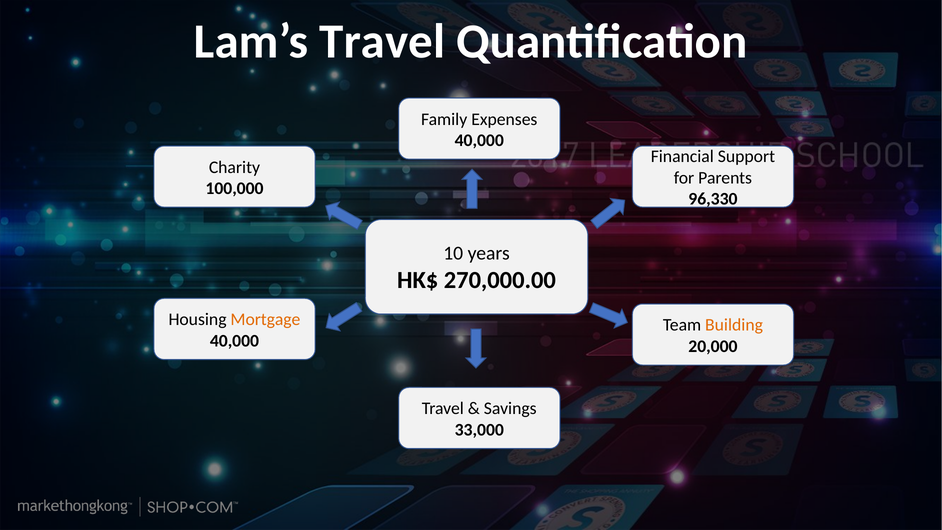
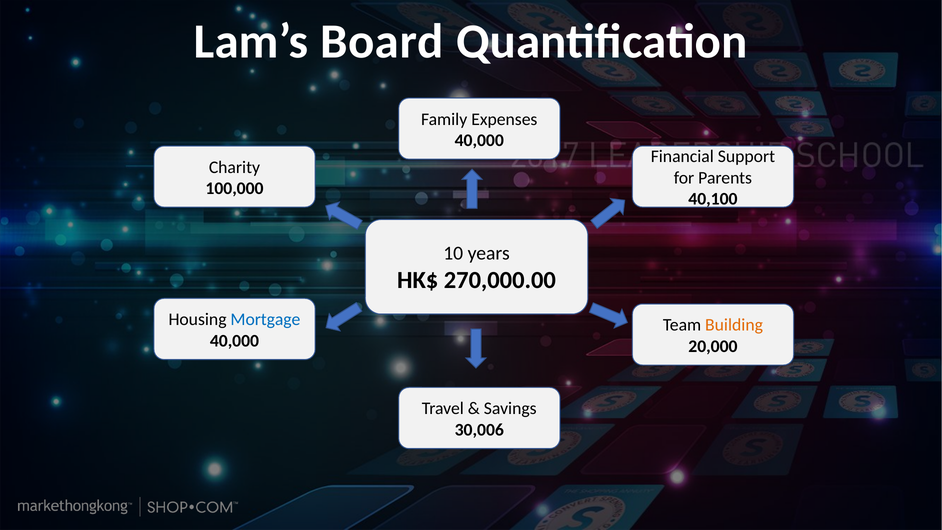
Lam’s Travel: Travel -> Board (382, 42)
96,330: 96,330 -> 40,100 (713, 199)
Mortgage colour: orange -> blue (265, 319)
33,000: 33,000 -> 30,006 (479, 430)
